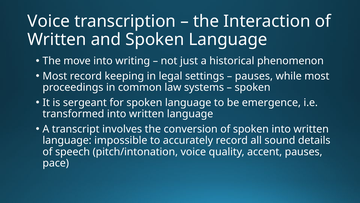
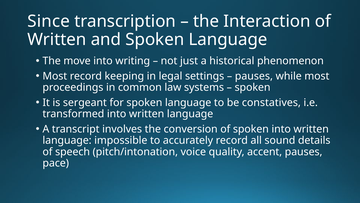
Voice: Voice -> Since (49, 21)
emergence: emergence -> constatives (271, 102)
